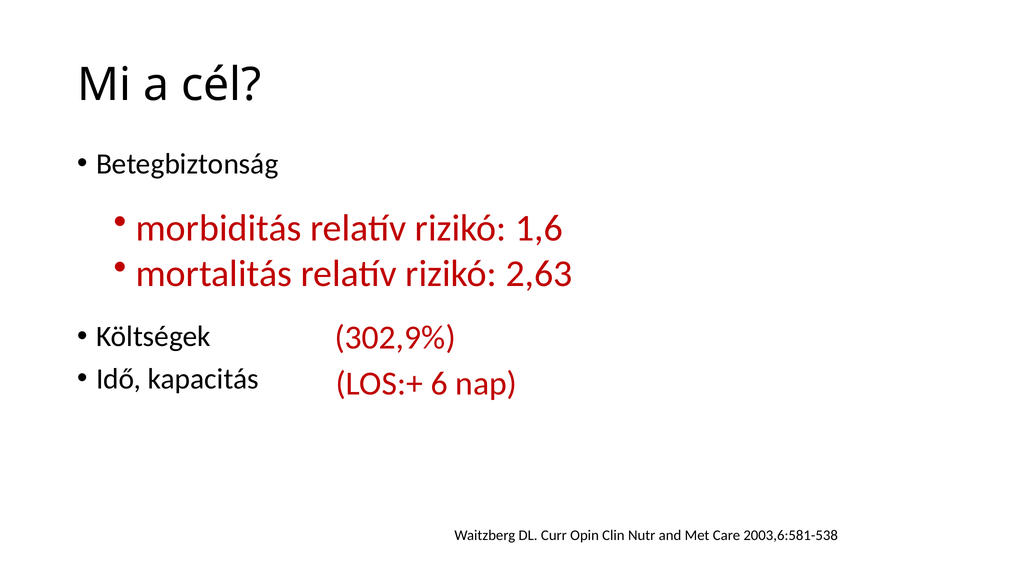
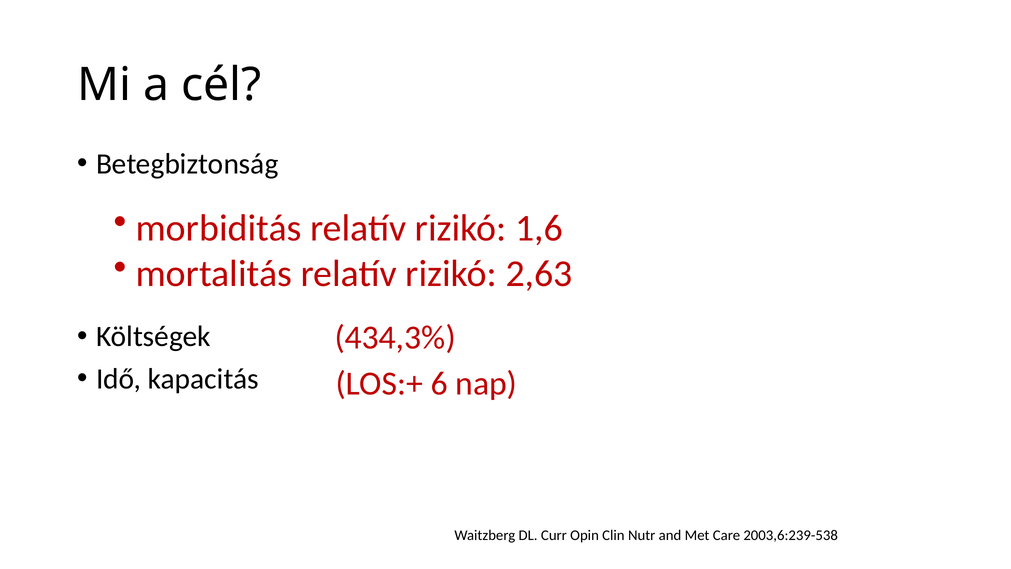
302,9%: 302,9% -> 434,3% (395, 337)
2003,6:581-538: 2003,6:581-538 -> 2003,6:239-538 (791, 535)
